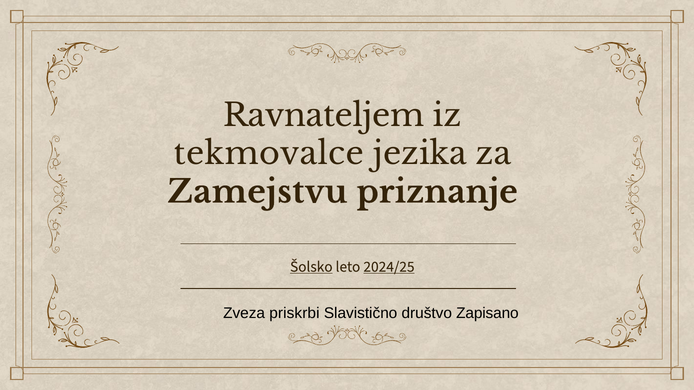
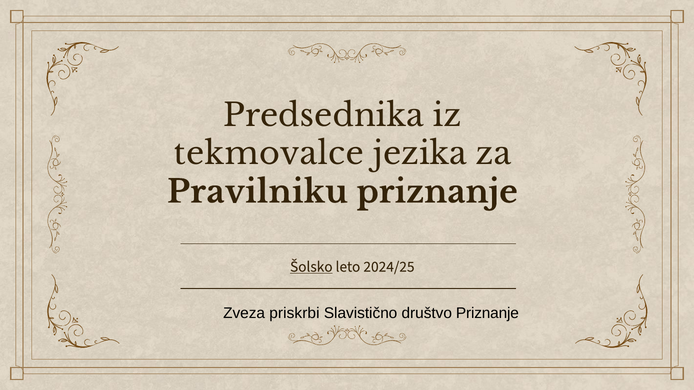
Ravnateljem: Ravnateljem -> Predsednika (324, 116)
Zamejstvu: Zamejstvu -> Pravilniku (257, 192)
2024/25 underline: present -> none (389, 267)
društvo Zapisano: Zapisano -> Priznanje (487, 313)
